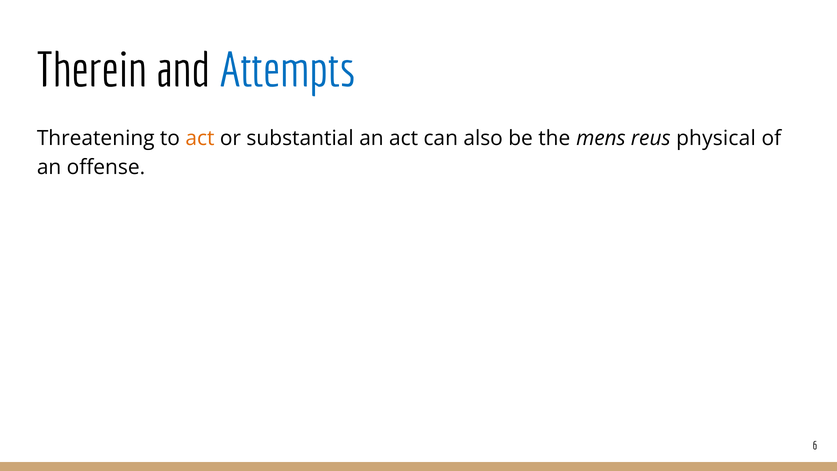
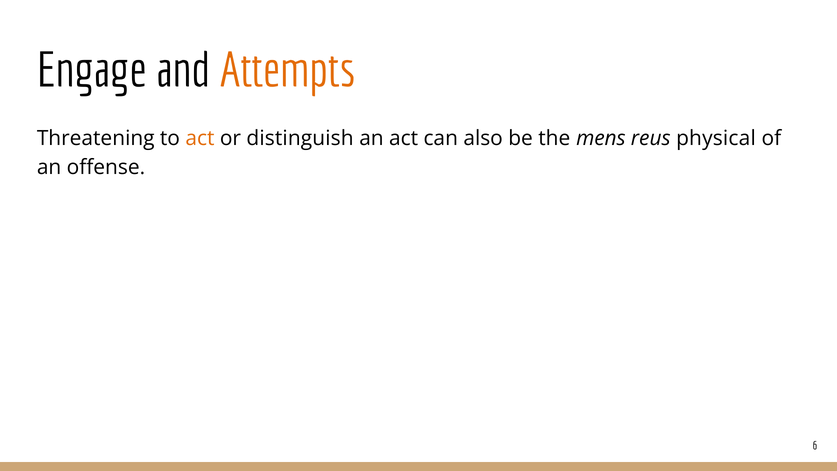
Therein: Therein -> Engage (92, 71)
Attempts colour: blue -> orange (288, 71)
substantial: substantial -> distinguish (300, 138)
